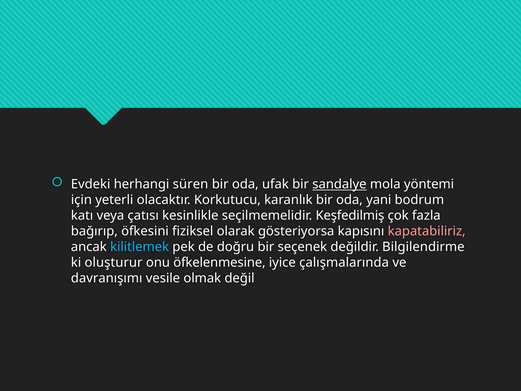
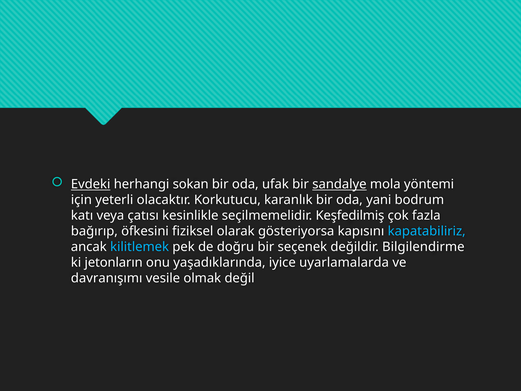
Evdeki underline: none -> present (91, 184)
süren: süren -> sokan (191, 184)
kapatabiliriz colour: pink -> light blue (427, 231)
oluşturur: oluşturur -> jetonların (114, 262)
öfkelenmesine: öfkelenmesine -> yaşadıklarında (219, 262)
çalışmalarında: çalışmalarında -> uyarlamalarda (344, 262)
